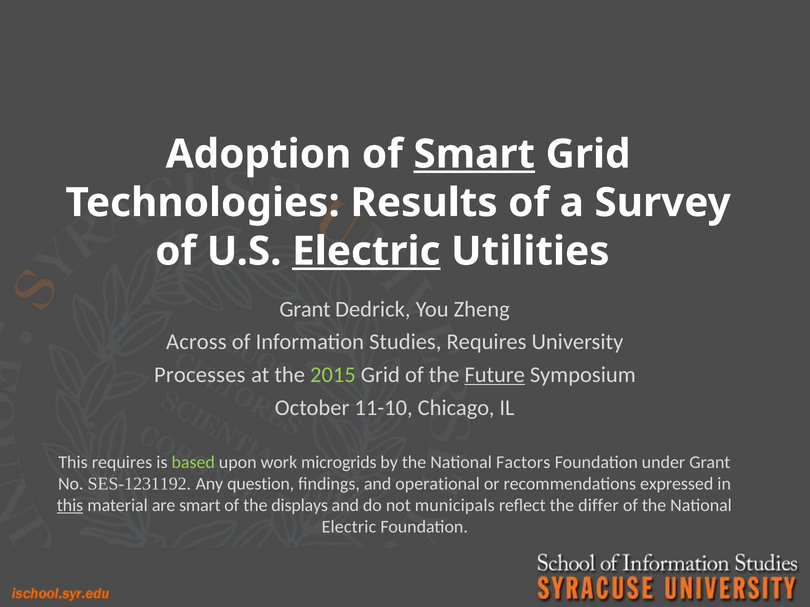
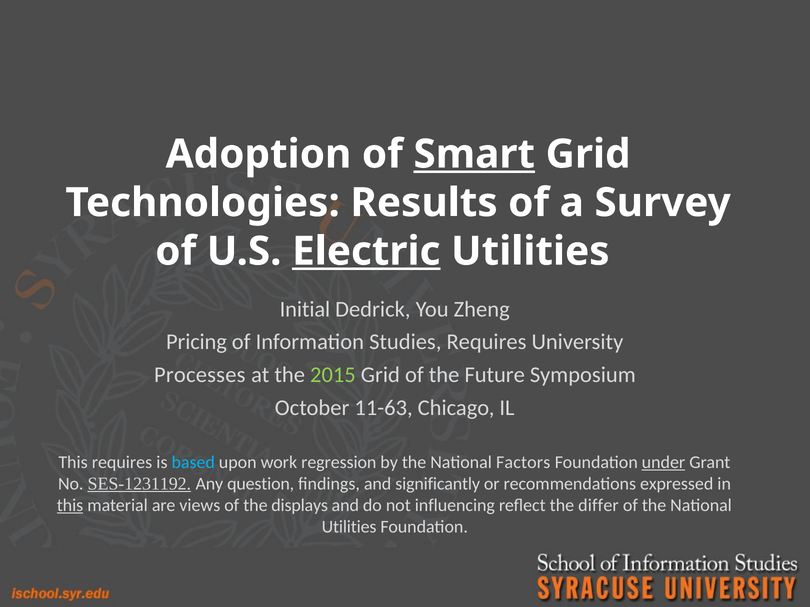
Grant: Grant -> Initial (305, 309)
Across: Across -> Pricing (196, 342)
Future underline: present -> none (495, 375)
11-10: 11-10 -> 11-63 (384, 408)
based colour: light green -> light blue (193, 462)
microgrids: microgrids -> regression (339, 462)
under underline: none -> present (663, 462)
SES-1231192 underline: none -> present (139, 484)
operational: operational -> significantly (438, 484)
are smart: smart -> views (200, 506)
municipals: municipals -> influencing (455, 506)
Electric: Electric -> Utilities (349, 527)
